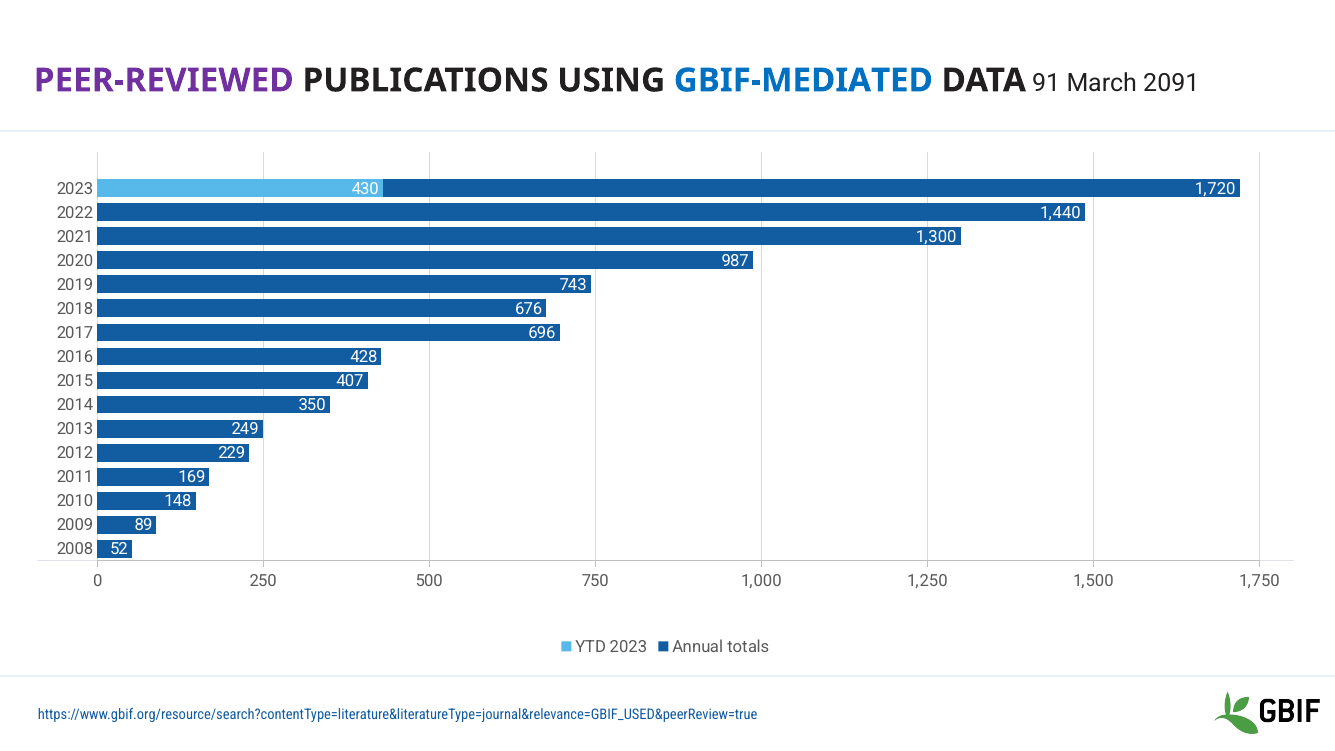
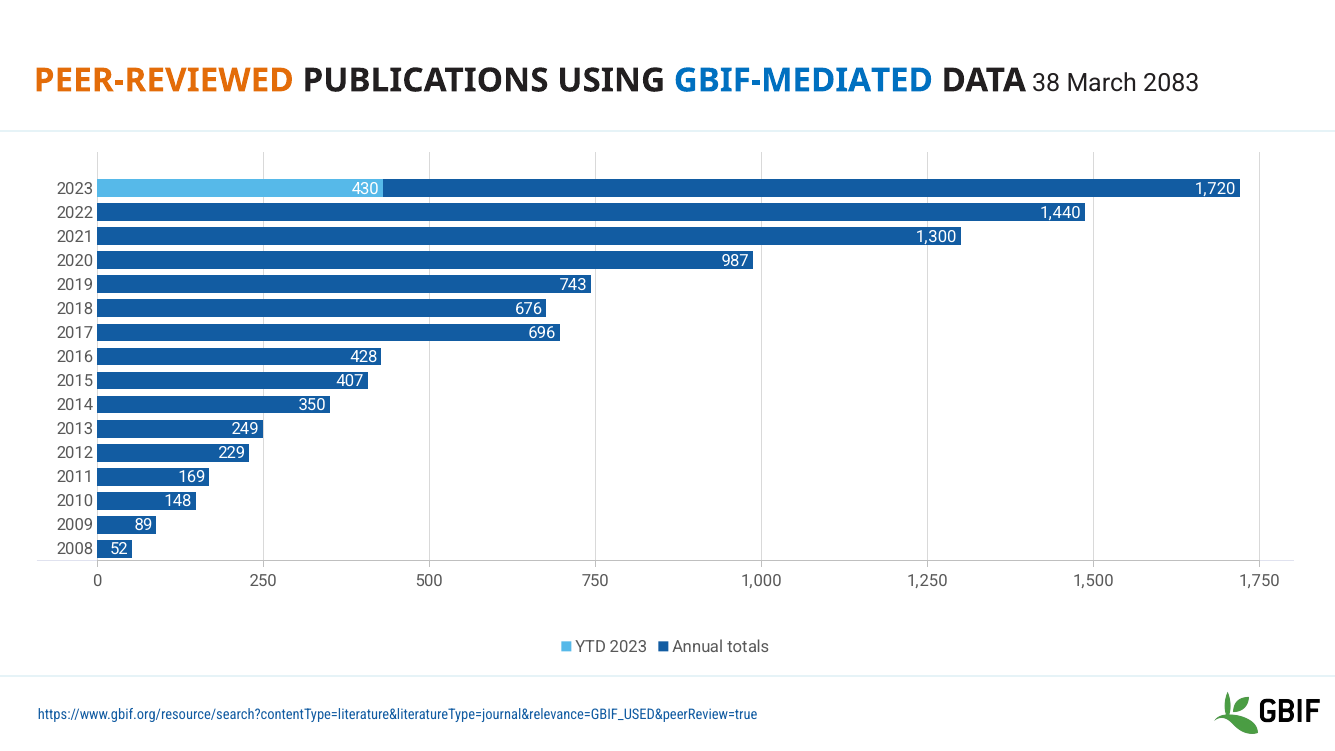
PEER-REVIEWED colour: purple -> orange (164, 80)
91: 91 -> 38 (1046, 83)
2091: 2091 -> 2083 (1171, 83)
